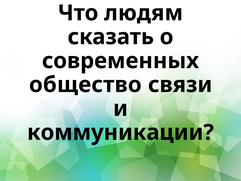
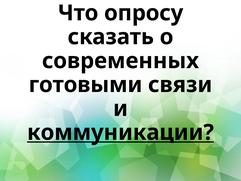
людям: людям -> опросу (144, 13)
общество: общество -> готовыми (85, 85)
коммуникации underline: none -> present (120, 132)
